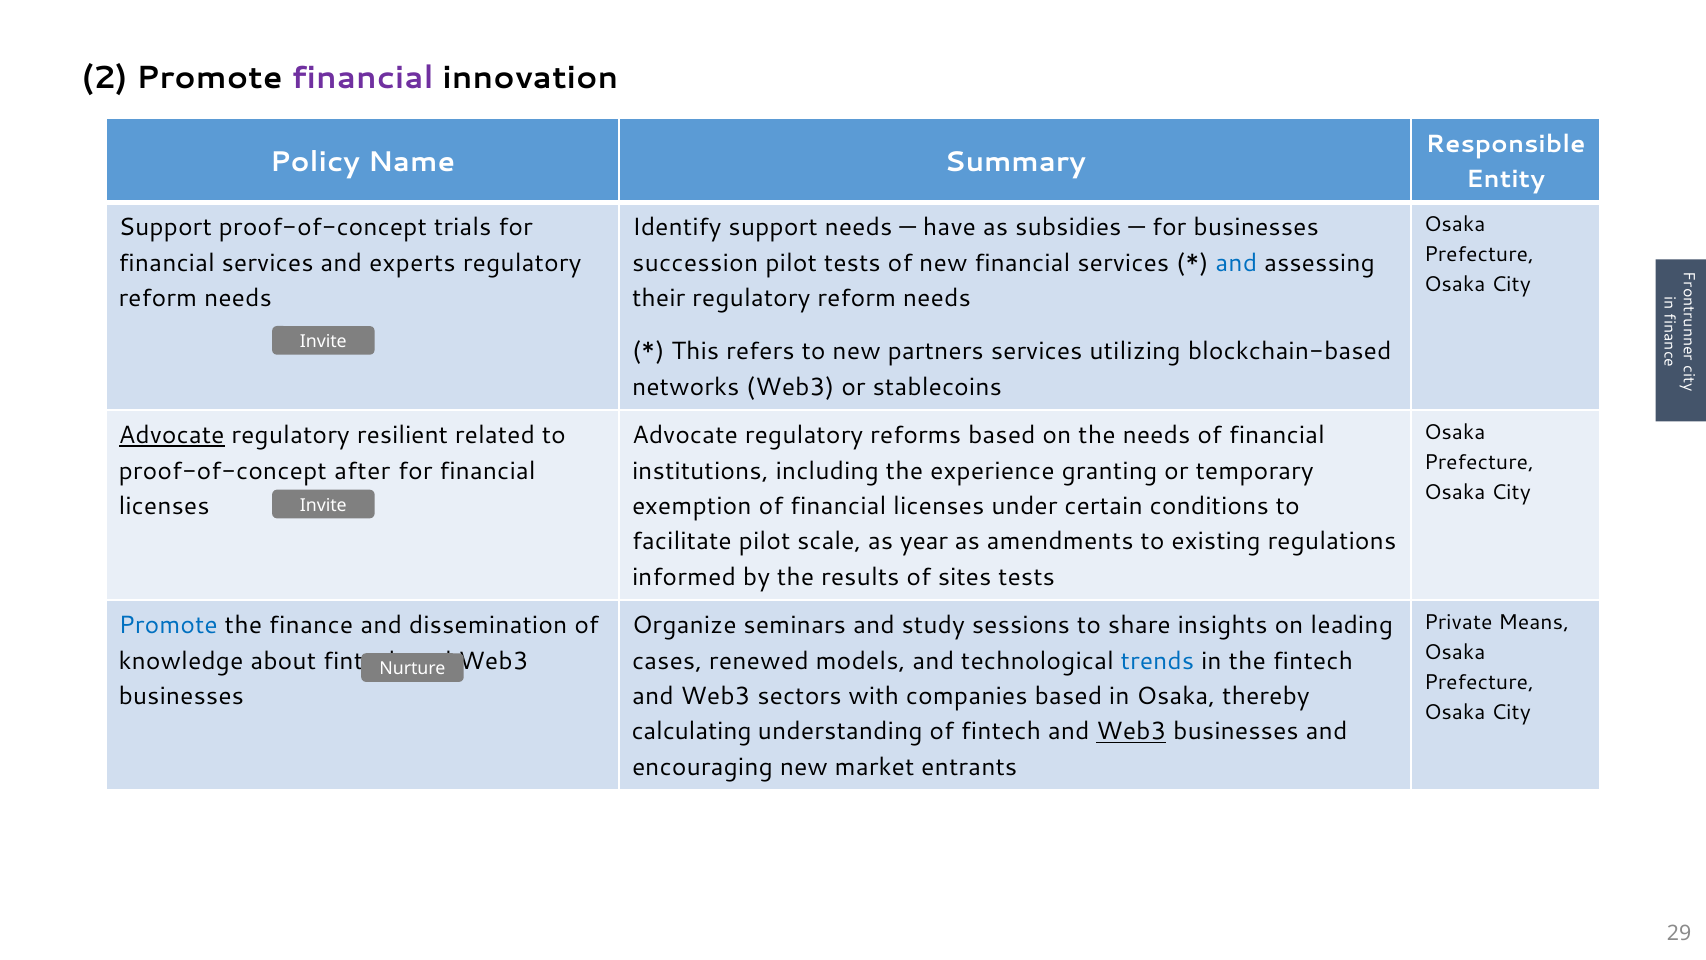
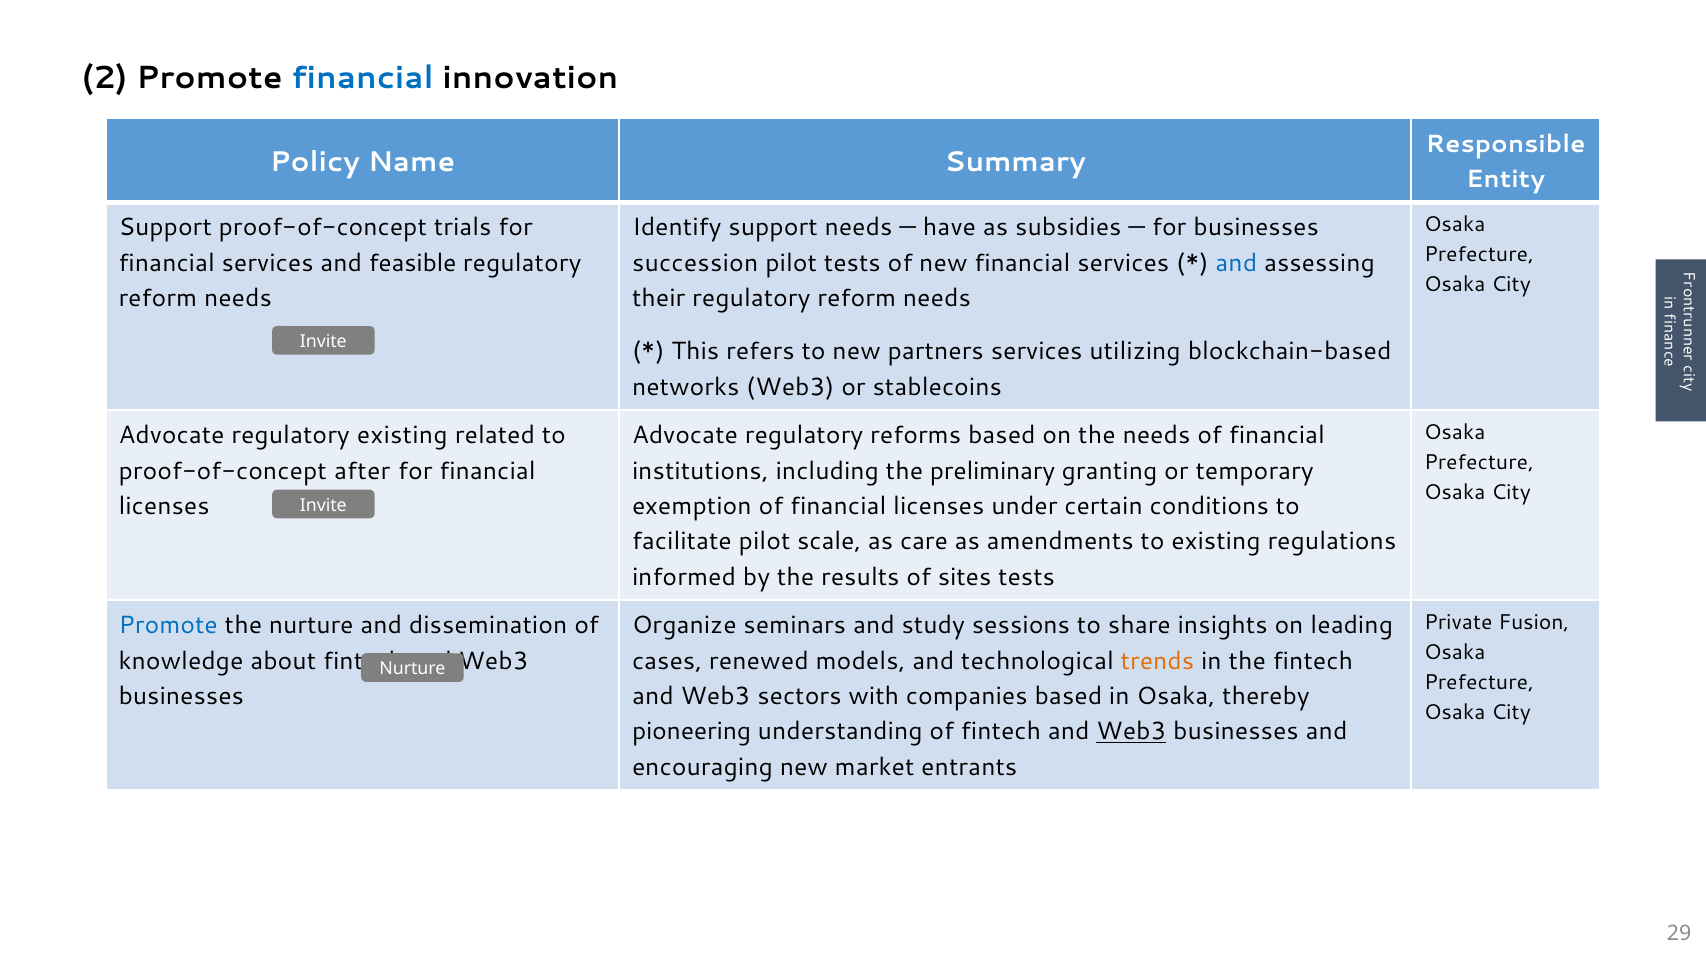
financial colour: purple -> blue (363, 77)
experts: experts -> feasible (413, 263)
Advocate underline: present -> none (172, 435)
regulatory resilient: resilient -> existing (402, 435)
experience: experience -> preliminary (993, 471)
year: year -> care (924, 542)
Means: Means -> Fusion (1534, 622)
the finance: finance -> nurture (311, 625)
trends colour: blue -> orange (1157, 661)
calculating: calculating -> pioneering (692, 731)
